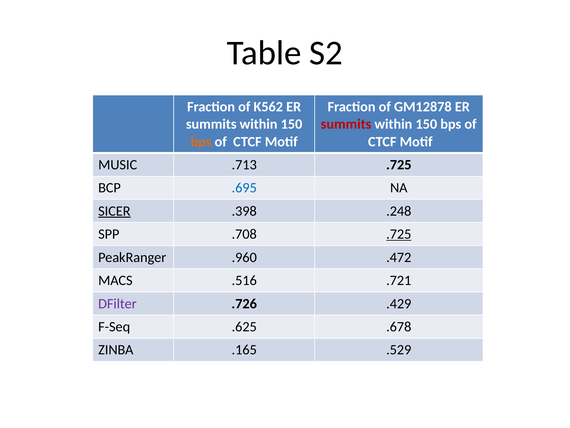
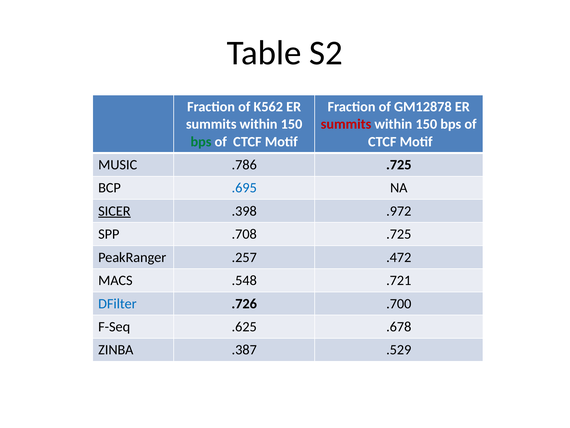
bps colour: orange -> green (201, 142)
.713: .713 -> .786 (244, 165)
.248: .248 -> .972 (399, 211)
.725 underline: present -> none (399, 234)
.960: .960 -> .257 (244, 257)
.516: .516 -> .548 (244, 280)
DFilter colour: purple -> blue (117, 303)
.429: .429 -> .700 (399, 303)
.165: .165 -> .387 (244, 350)
